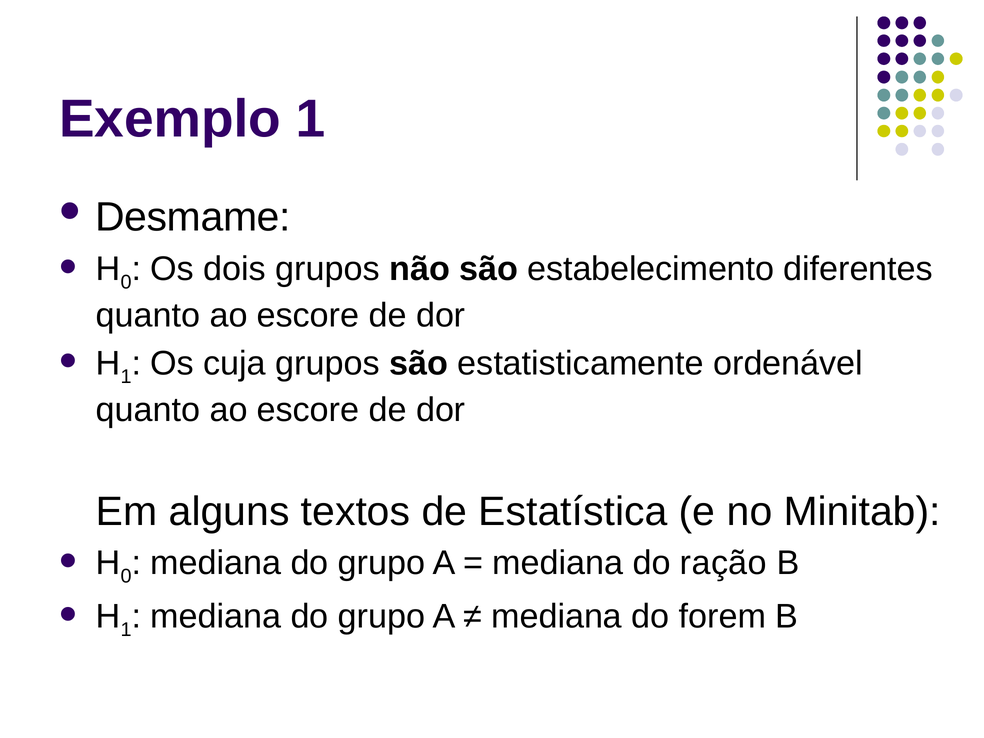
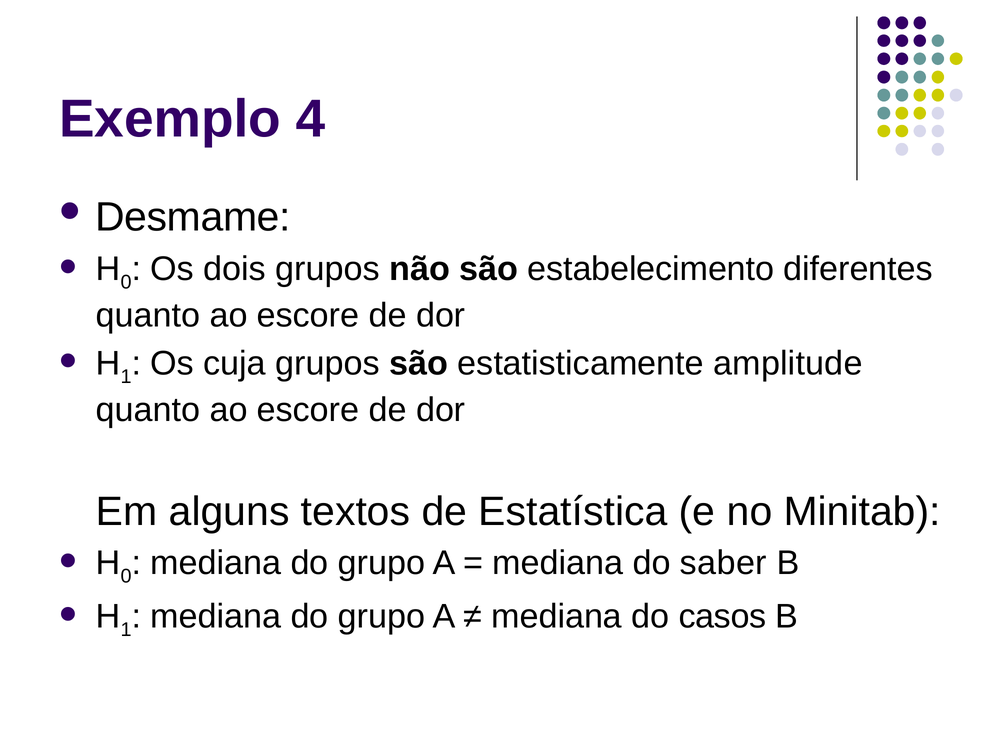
Exemplo 1: 1 -> 4 (311, 119)
ordenável: ordenável -> amplitude (788, 363)
ração: ração -> saber (723, 563)
forem: forem -> casos (723, 616)
